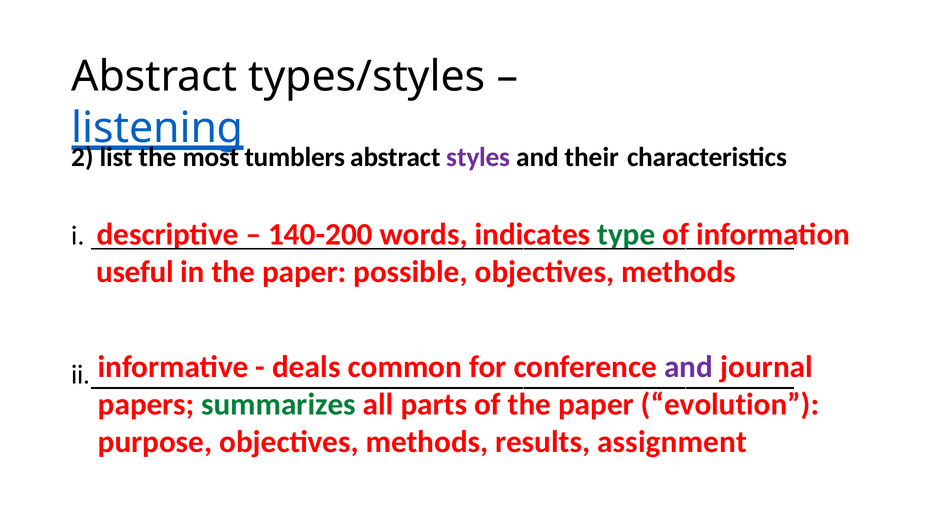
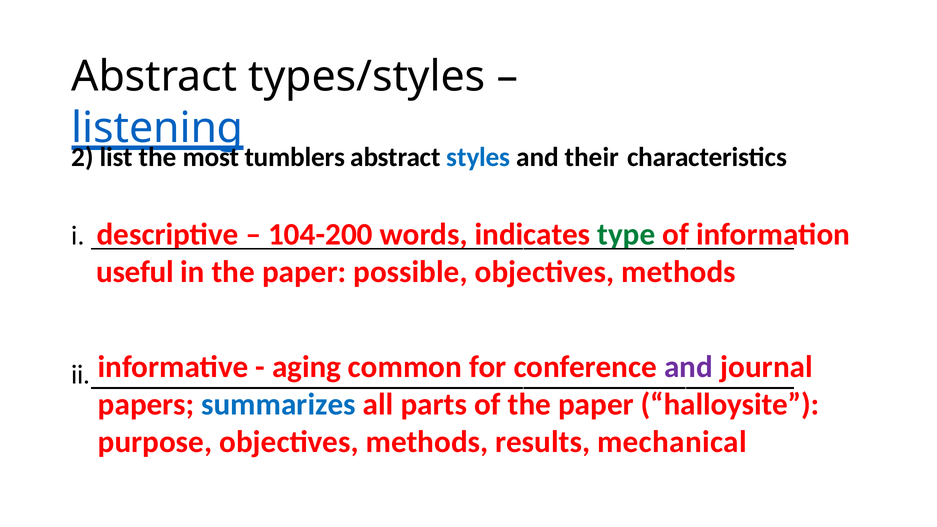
styles colour: purple -> blue (478, 157)
140-200: 140-200 -> 104-200 (320, 234)
deals: deals -> aging (307, 367)
summarizes colour: green -> blue (278, 405)
evolution: evolution -> halloysite (730, 405)
assignment: assignment -> mechanical (672, 442)
